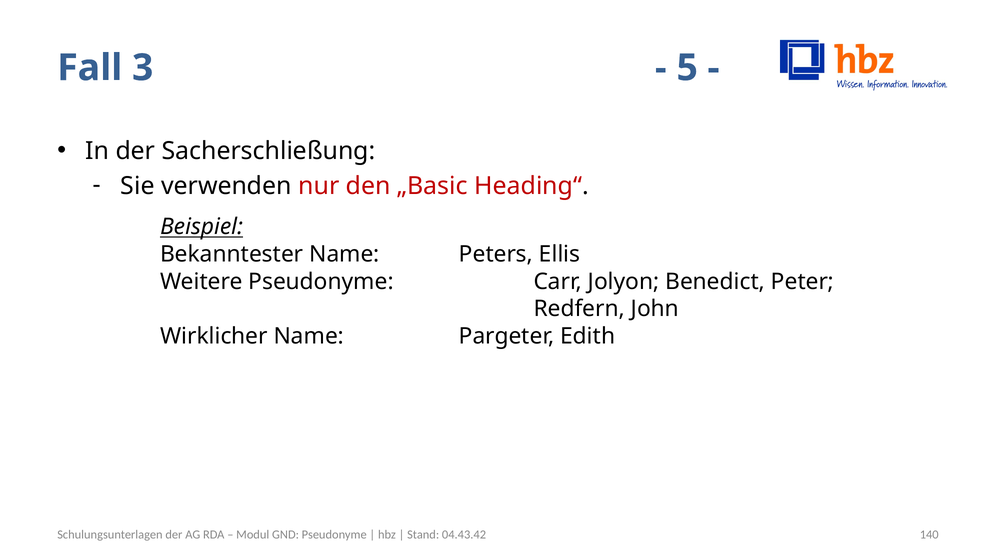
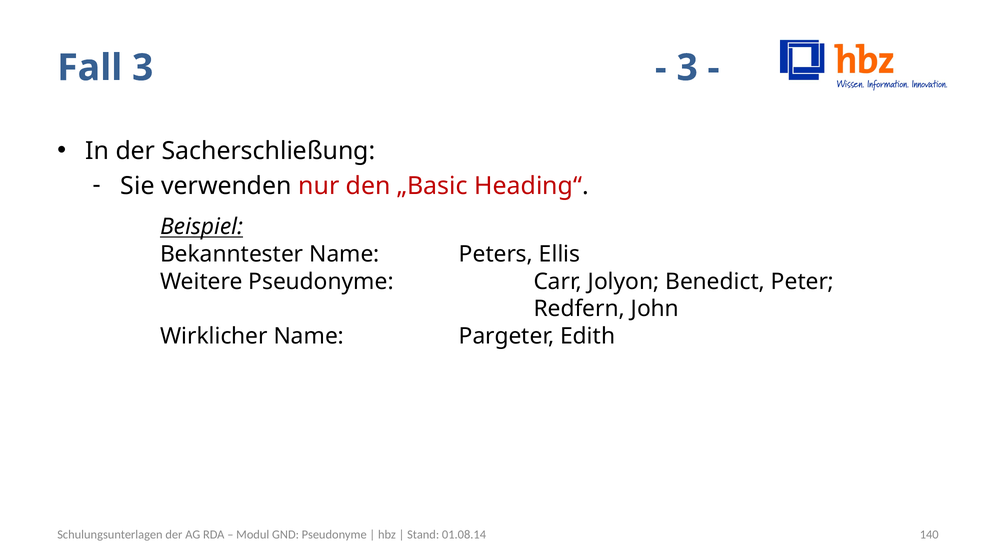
5: 5 -> 3 (687, 68)
04.43.42: 04.43.42 -> 01.08.14 (464, 535)
